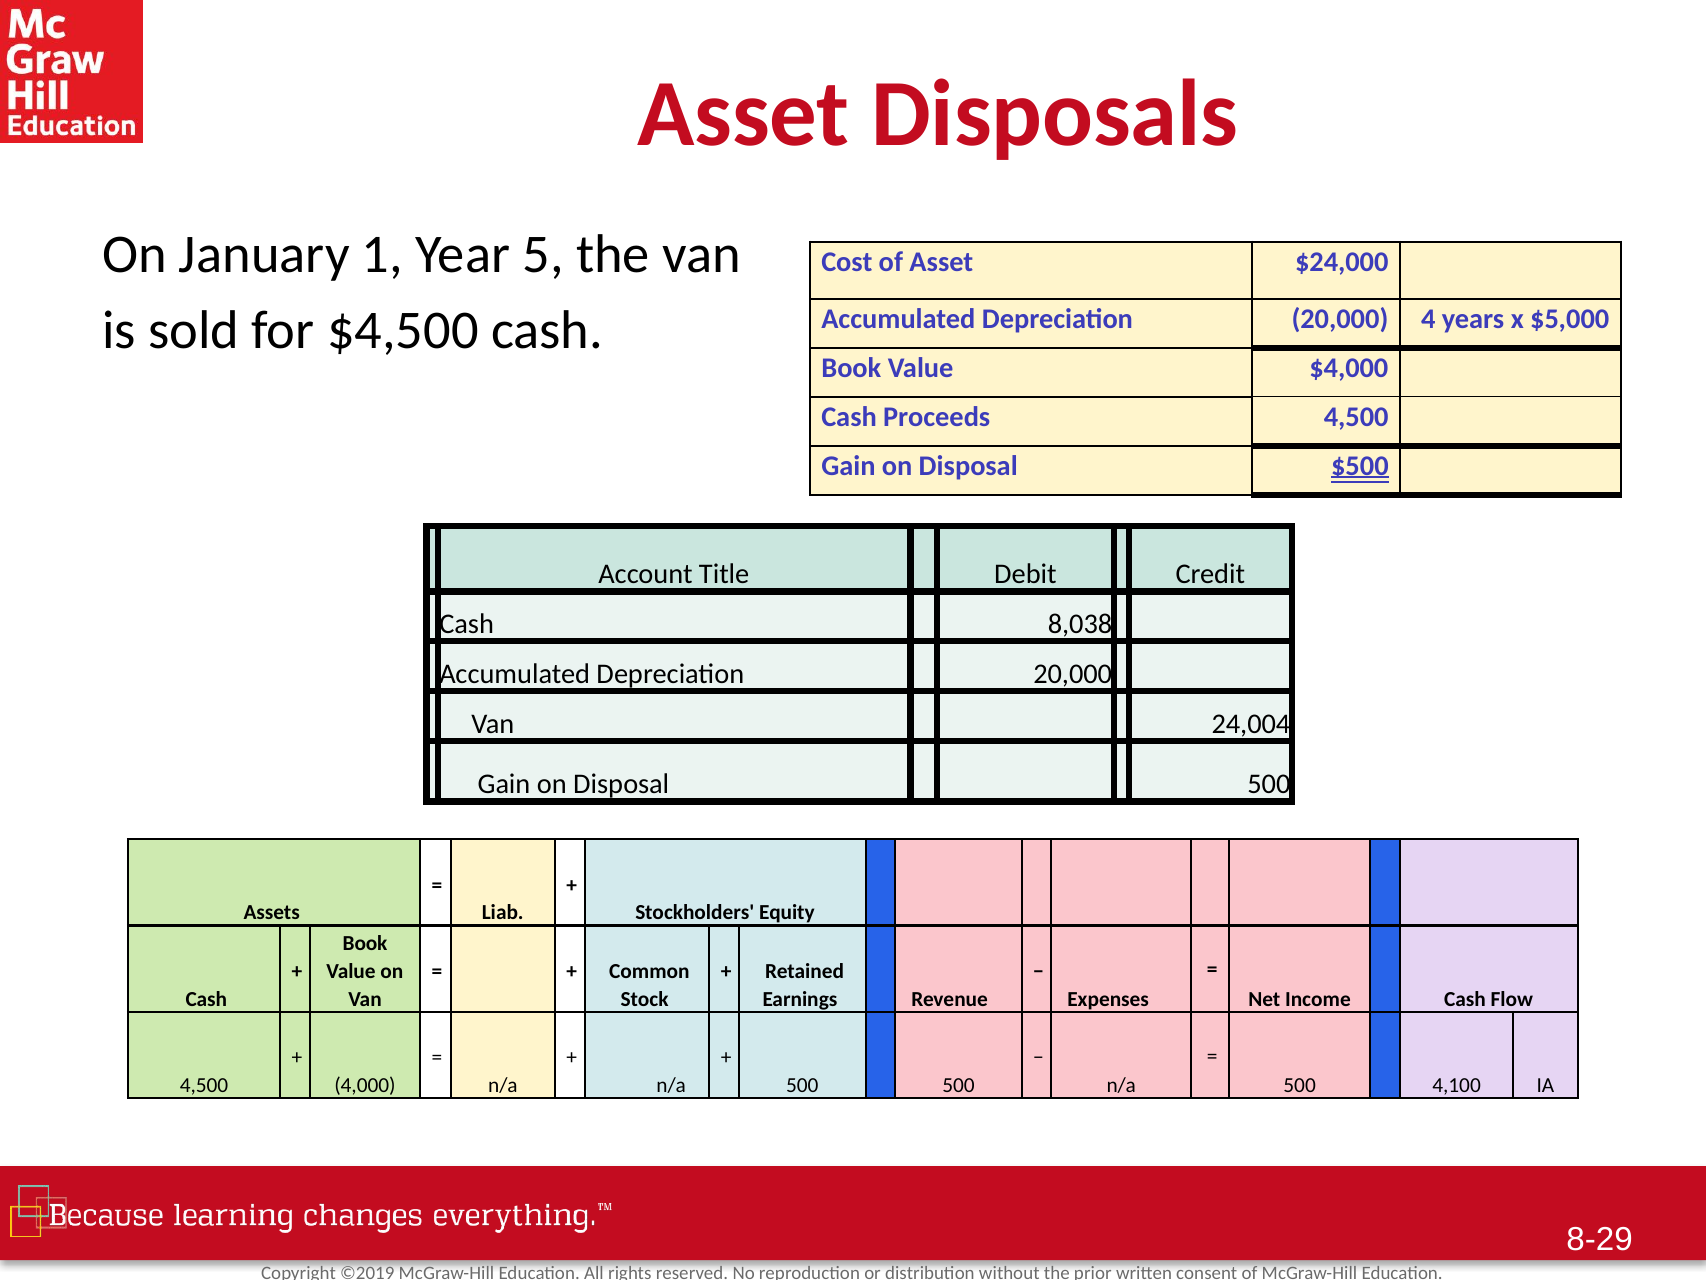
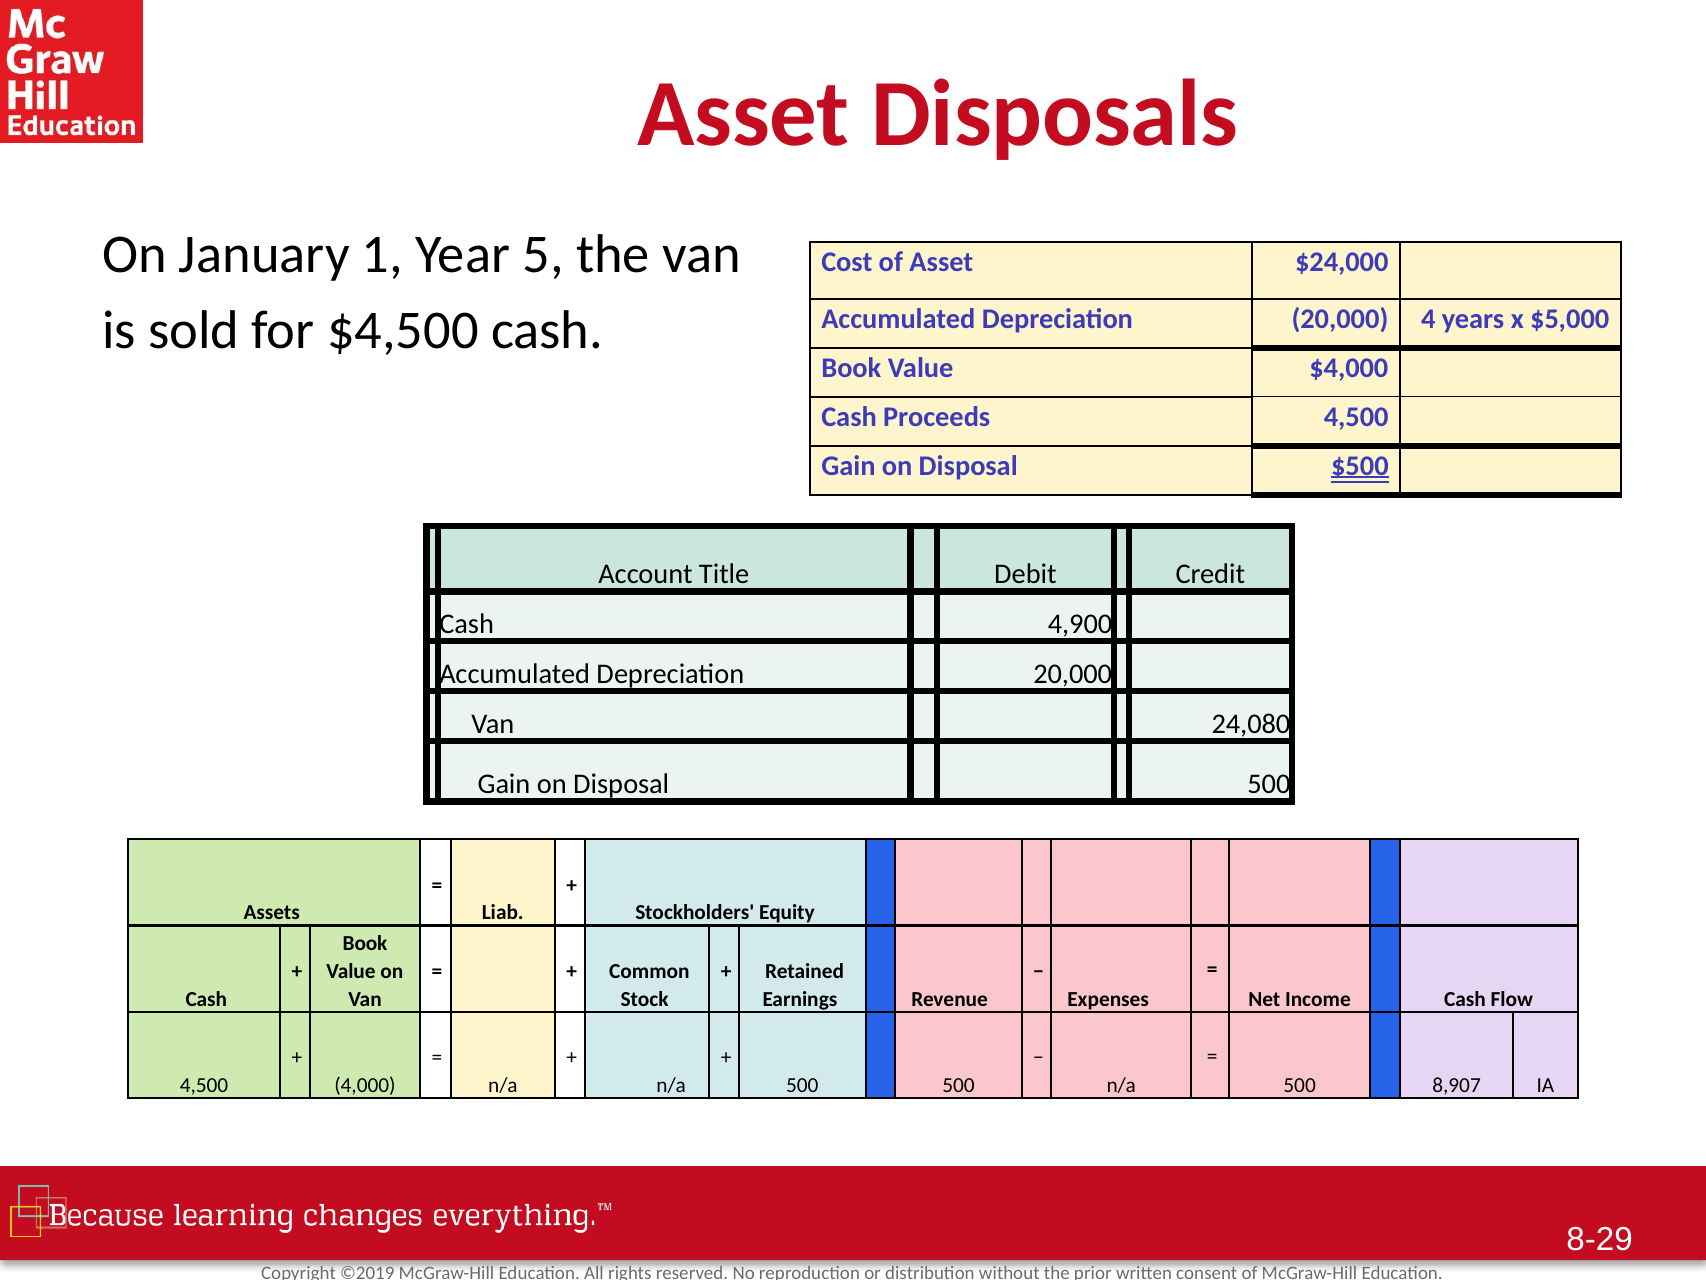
8,038: 8,038 -> 4,900 (1080, 624)
24,004: 24,004 -> 24,080 (1251, 723)
4,100: 4,100 -> 8,907 (1457, 1085)
